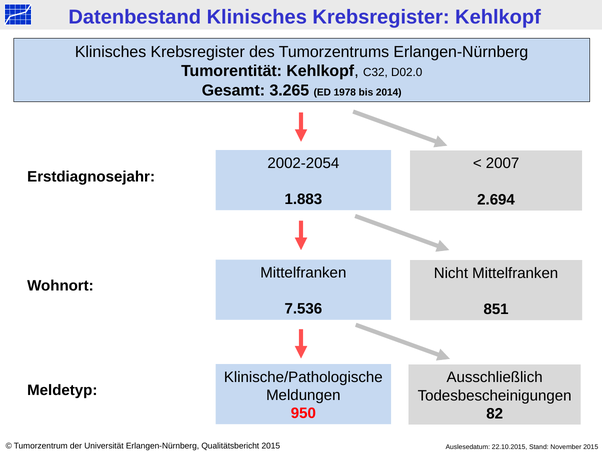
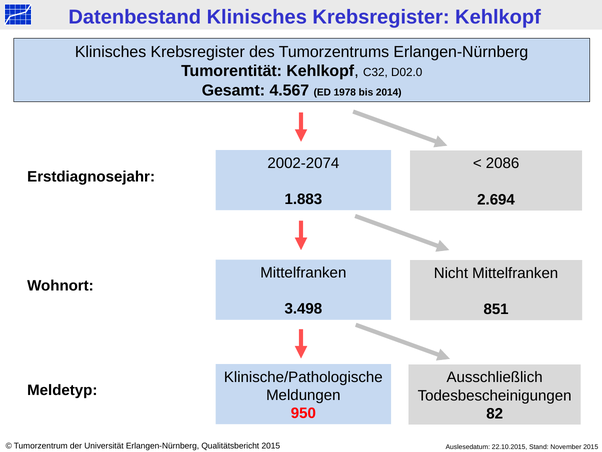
3.265: 3.265 -> 4.567 (289, 90)
2002-2054: 2002-2054 -> 2002-2074 (303, 163)
2007: 2007 -> 2086 (503, 163)
7.536: 7.536 -> 3.498 (303, 309)
